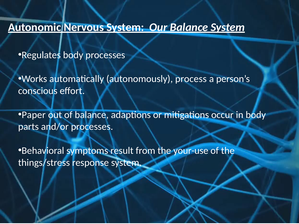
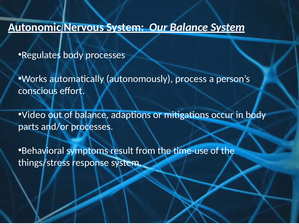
Paper: Paper -> Video (34, 115)
your-use: your-use -> time-use (191, 151)
